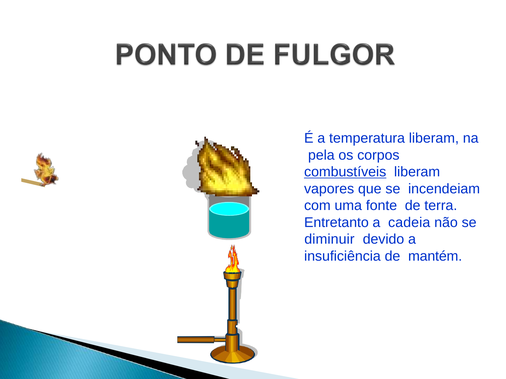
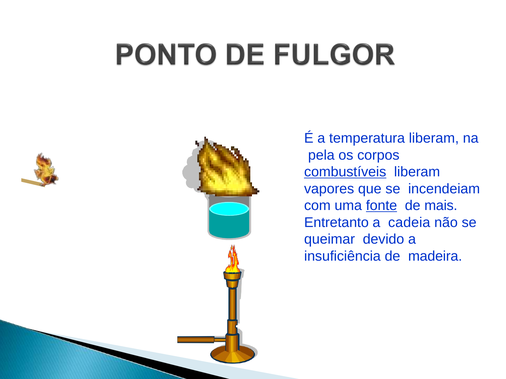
fonte underline: none -> present (382, 206)
terra: terra -> mais (441, 206)
diminuir: diminuir -> queimar (330, 240)
mantém: mantém -> madeira (435, 257)
